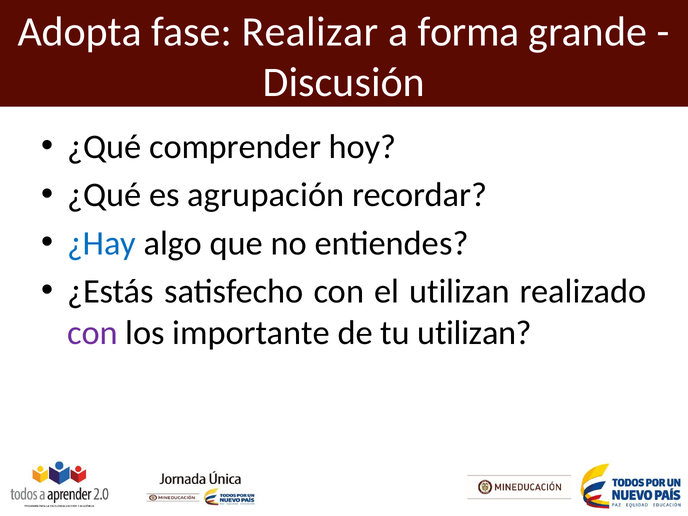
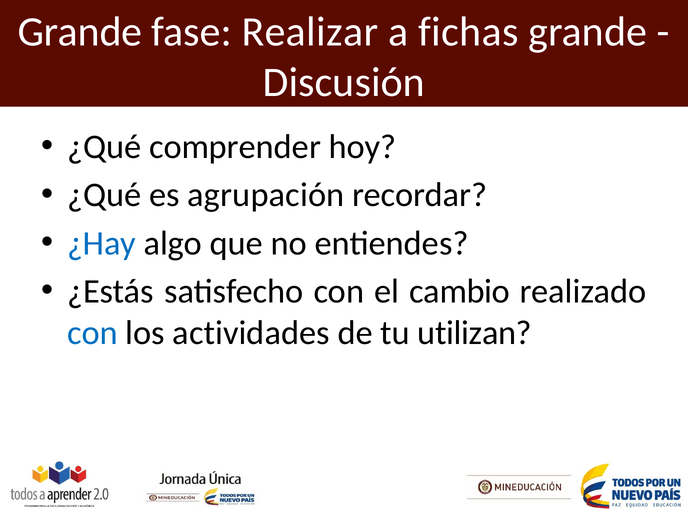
Adopta: Adopta -> Grande (80, 32)
forma: forma -> fichas (468, 32)
el utilizan: utilizan -> cambio (460, 291)
con colour: purple -> blue (92, 333)
importante: importante -> actividades (251, 333)
